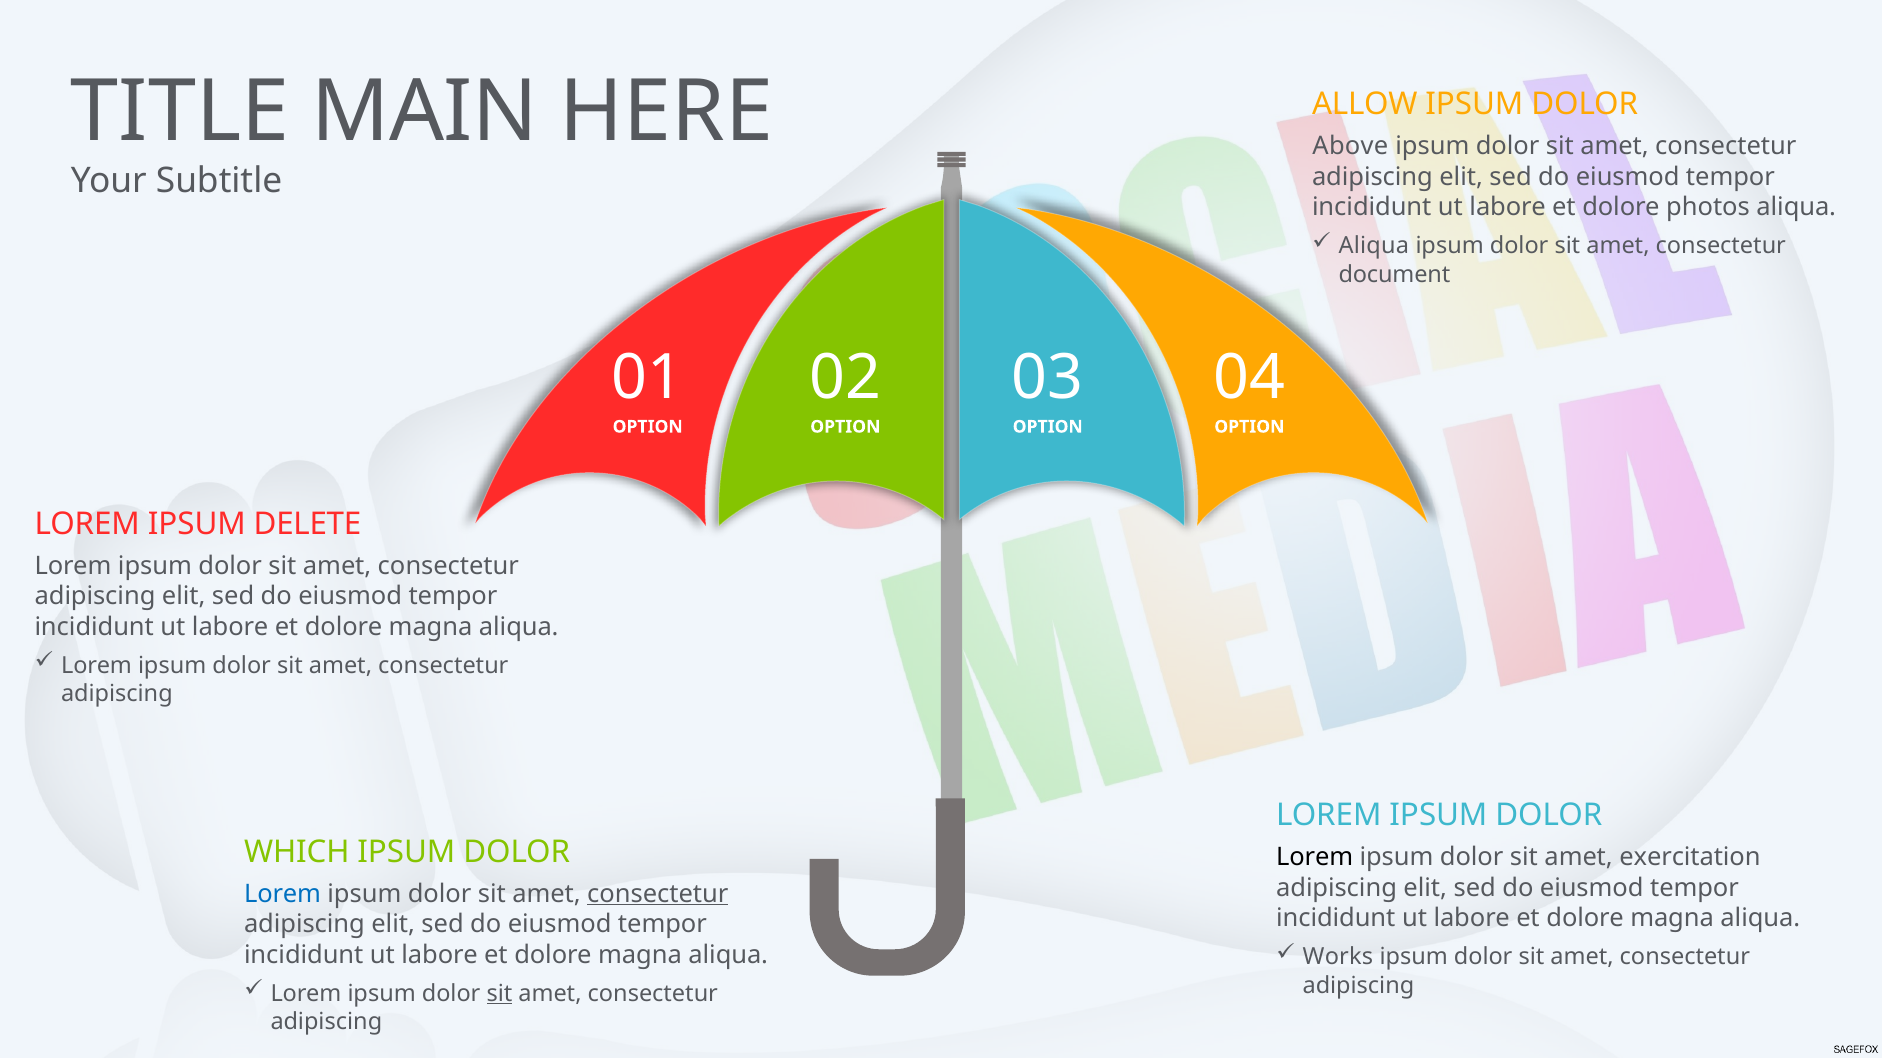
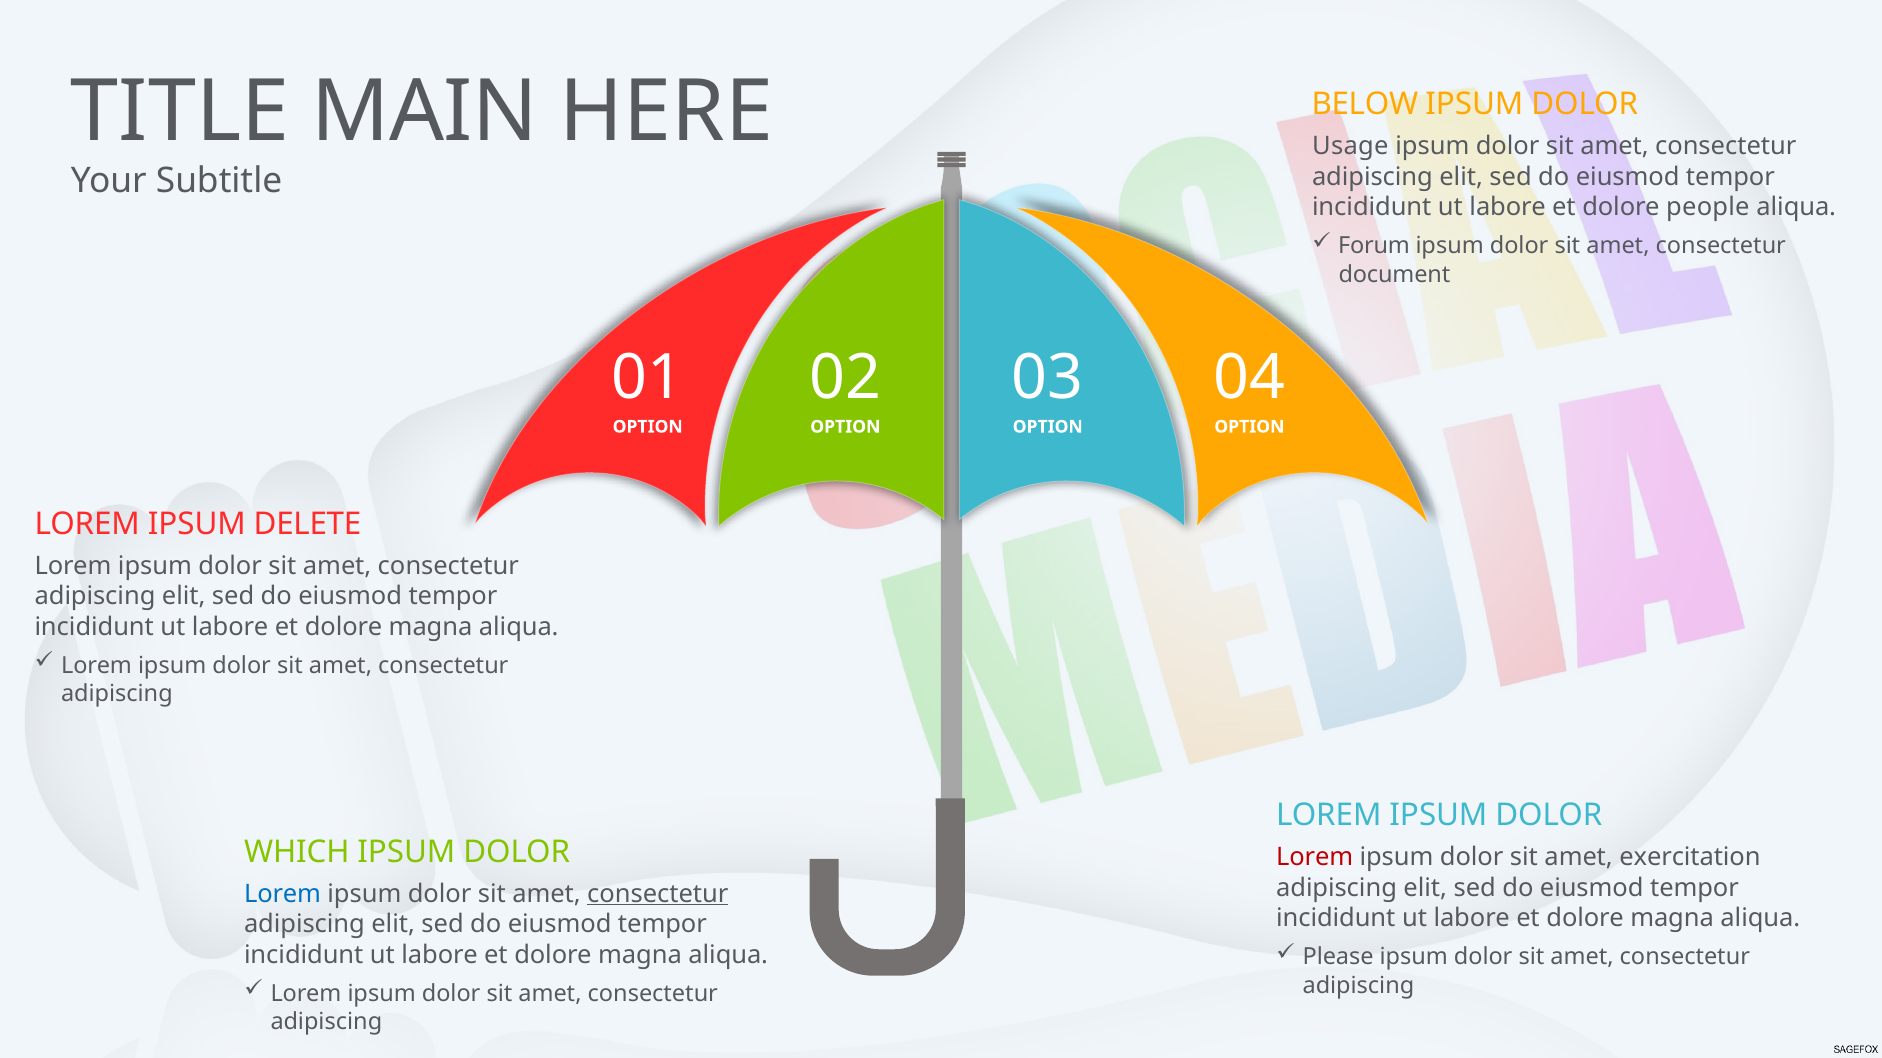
ALLOW: ALLOW -> BELOW (1365, 104)
Above: Above -> Usage (1350, 146)
photos: photos -> people (1708, 208)
Aliqua: Aliqua -> Forum (1374, 246)
Lorem colour: black -> red (1315, 858)
Works: Works -> Please (1338, 958)
sit underline: present -> none (499, 994)
